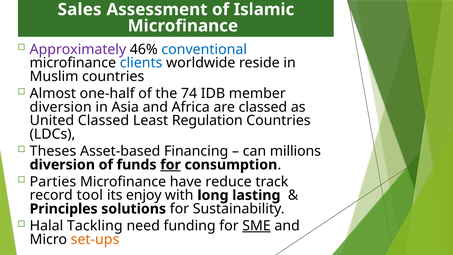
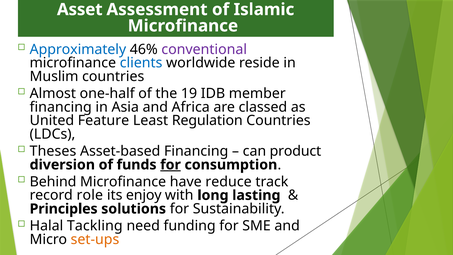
Sales: Sales -> Asset (80, 10)
Approximately colour: purple -> blue (78, 49)
conventional colour: blue -> purple (204, 49)
74: 74 -> 19 (189, 93)
diversion: diversion -> financing (61, 107)
United Classed: Classed -> Feature (103, 121)
millions: millions -> product (295, 151)
Parties: Parties -> Behind (53, 182)
tool: tool -> role (90, 195)
SME underline: present -> none (257, 226)
